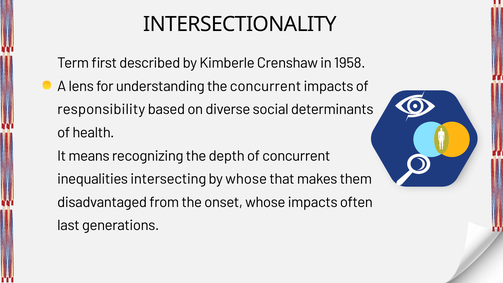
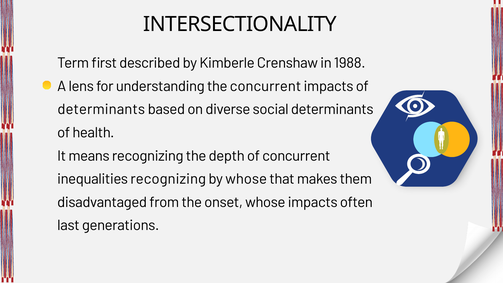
1958: 1958 -> 1988 (350, 63)
responsibility: responsibility -> determinants (101, 109)
inequalities intersecting: intersecting -> recognizing (168, 179)
